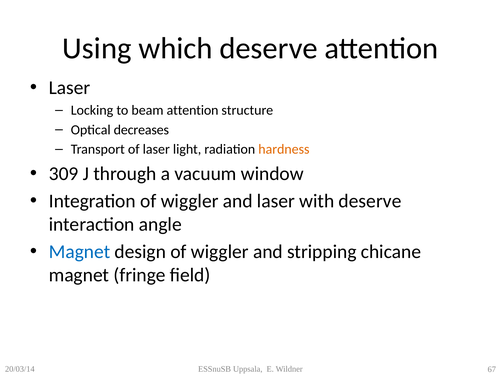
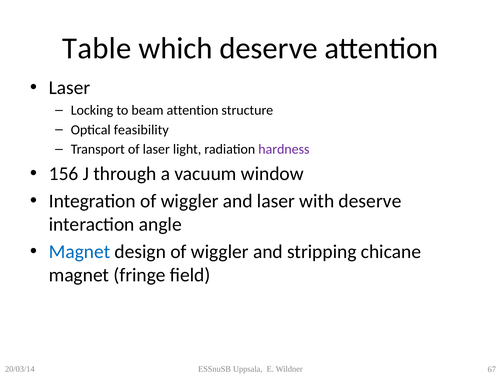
Using: Using -> Table (97, 48)
decreases: decreases -> feasibility (141, 130)
hardness colour: orange -> purple (284, 149)
309: 309 -> 156 (64, 174)
